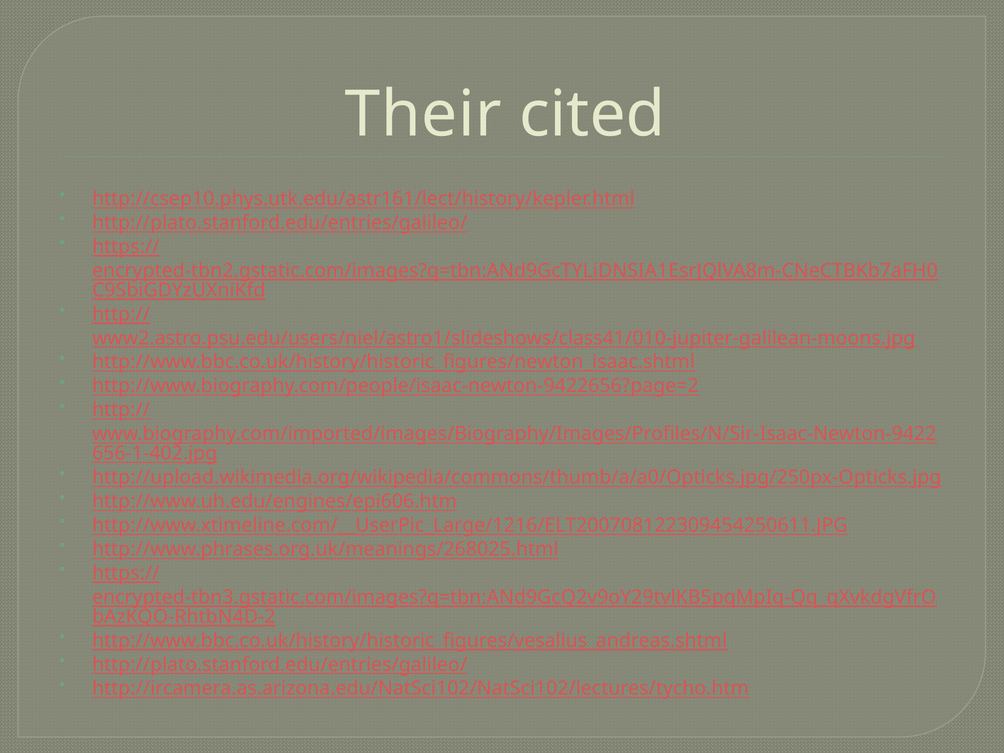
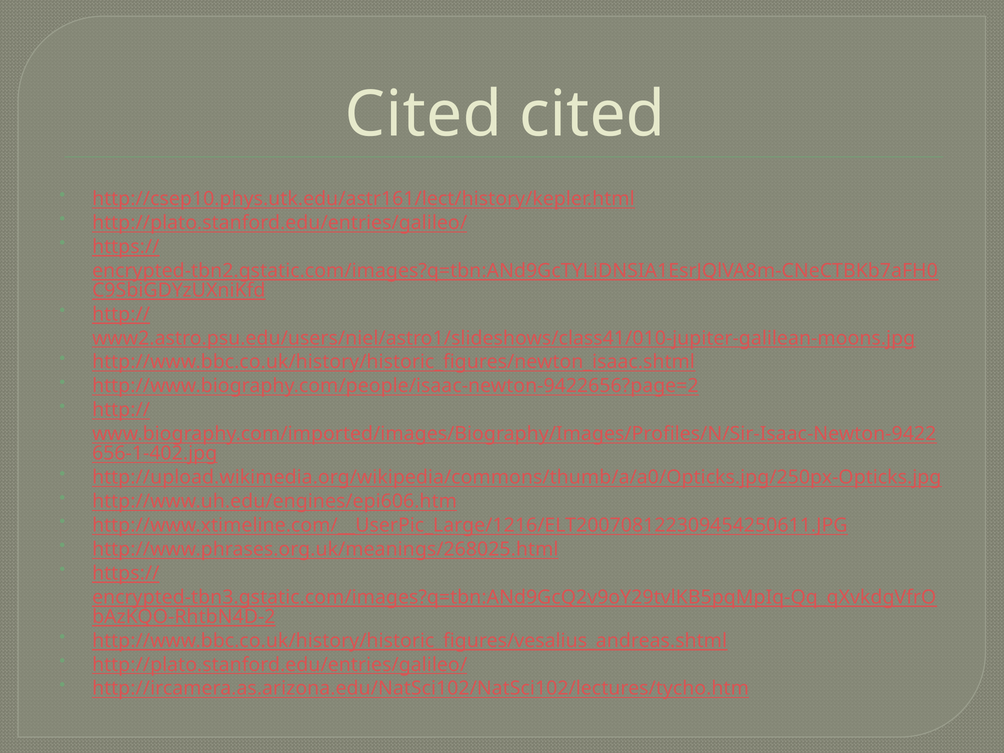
Their: Their -> Cited (423, 114)
